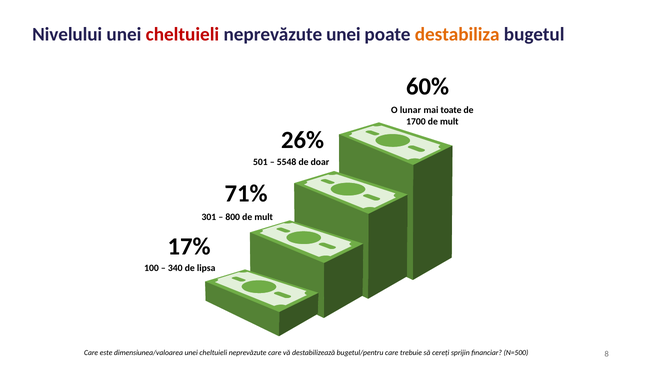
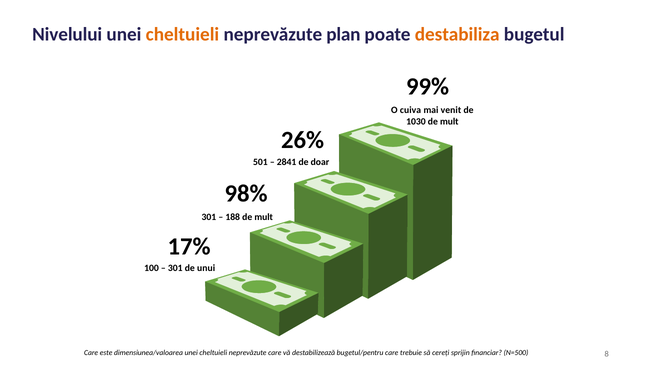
cheltuieli colour: red -> orange (182, 34)
neprevăzute unei: unei -> plan (343, 34)
60%: 60% -> 99% (428, 86)
lunar: lunar -> cuiva (411, 110)
toate: toate -> venit (451, 110)
1700: 1700 -> 1030 (416, 121)
5548: 5548 -> 2841 (287, 162)
71%: 71% -> 98% (246, 193)
800: 800 -> 188 (233, 217)
340: 340 -> 301 (175, 268)
lipsa: lipsa -> unui (206, 268)
